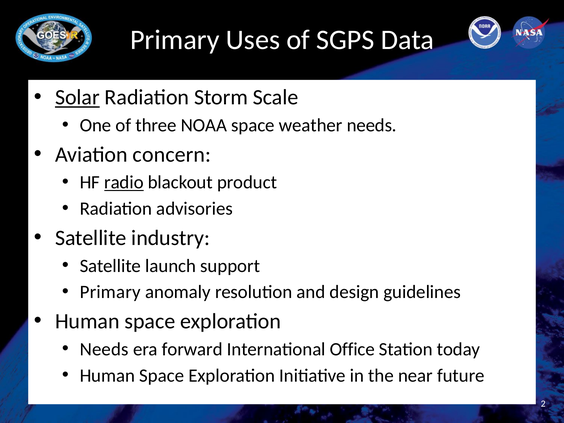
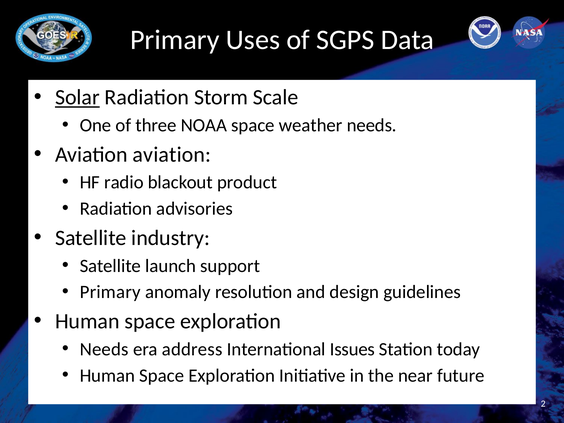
Aviation concern: concern -> aviation (172, 154)
radio underline: present -> none (124, 182)
forward: forward -> address (192, 349)
Office: Office -> Issues (352, 349)
